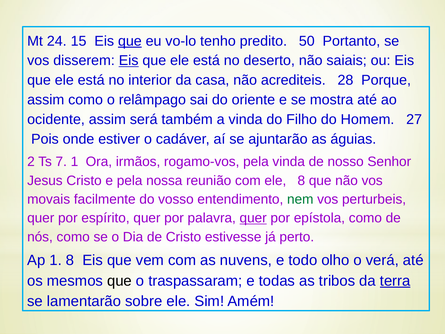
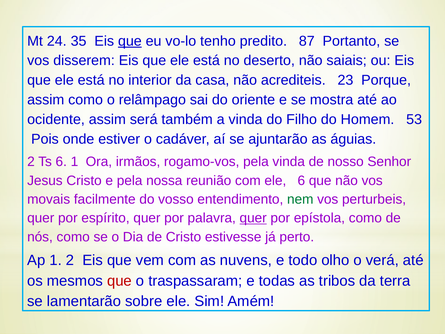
15: 15 -> 35 (79, 41)
50: 50 -> 87 (307, 41)
Eis underline: present -> none (129, 61)
28: 28 -> 23 (345, 80)
27: 27 -> 53 (414, 119)
Ts 7: 7 -> 6 (61, 162)
ele 8: 8 -> 6 (301, 180)
1 8: 8 -> 2 (70, 260)
que colour: black -> red (120, 281)
terra underline: present -> none (395, 281)
